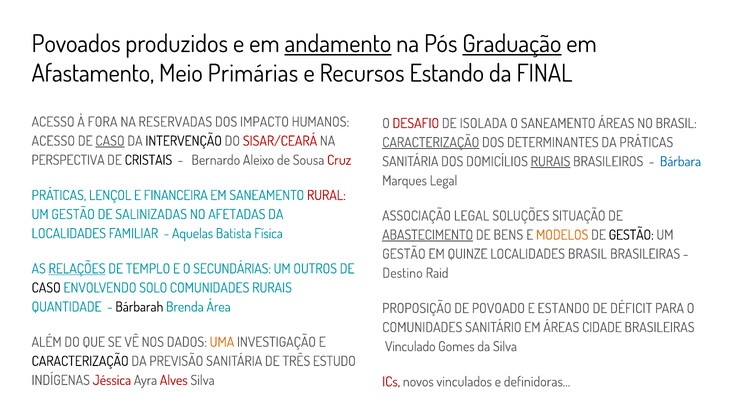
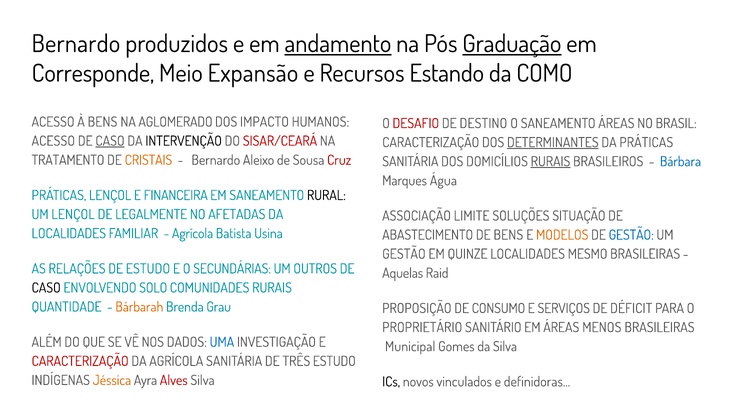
Povoados: Povoados -> Bernardo (76, 44)
Afastamento: Afastamento -> Corresponde (93, 74)
Primárias: Primárias -> Expansão (253, 74)
FINAL: FINAL -> COMO (544, 74)
À FORA: FORA -> BENS (103, 122)
RESERVADAS: RESERVADAS -> AGLOMERADO (176, 122)
ISOLADA: ISOLADA -> DESTINO (483, 124)
CARACTERIZAÇÃO underline: present -> none (431, 143)
DETERMINANTES underline: none -> present (553, 143)
PERSPECTIVA: PERSPECTIVA -> TRATAMENTO (68, 160)
CRISTAIS colour: black -> orange (148, 160)
Marques Legal: Legal -> Água (443, 181)
RURAL colour: red -> black (326, 195)
GESTÃO: GESTÃO -> LENÇOL (73, 215)
SALINIZADAS: SALINIZADAS -> LEGALMENTE (151, 215)
ASSOCIAÇÃO LEGAL: LEGAL -> LIMITE (472, 216)
Aquelas: Aquelas -> Agrícola (193, 234)
Física: Física -> Usina (268, 234)
ABASTECIMENTO underline: present -> none (428, 235)
GESTÃO colour: black -> blue (631, 235)
LOCALIDADES BRASIL: BRASIL -> MESMO (588, 254)
RELAÇÕES underline: present -> none (77, 269)
DE TEMPLO: TEMPLO -> ESTUDO (148, 269)
Destino: Destino -> Aquelas (403, 273)
Bárbarah colour: black -> orange (139, 307)
Área: Área -> Grau (219, 307)
POVOADO: POVOADO -> CONSUMO (498, 309)
E ESTANDO: ESTANDO -> SERVIÇOS (564, 309)
COMUNIDADES: COMUNIDADES -> PROPRIETÁRIO (422, 328)
CIDADE: CIDADE -> MENOS (602, 328)
UMA colour: orange -> blue (222, 342)
Vinculado: Vinculado -> Municipal (410, 347)
CARACTERIZAÇÃO colour: black -> red (80, 361)
DA PREVISÃO: PREVISÃO -> AGRÍCOLA (176, 361)
Jéssica colour: red -> orange (112, 381)
ICs colour: red -> black (391, 382)
